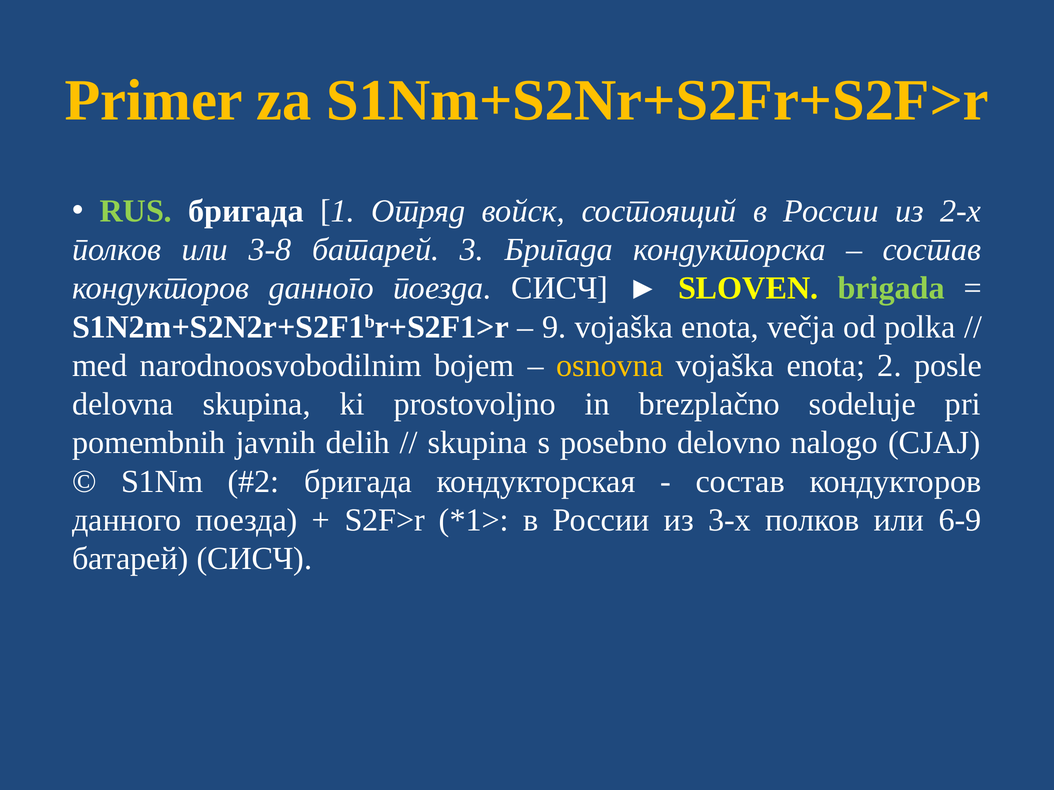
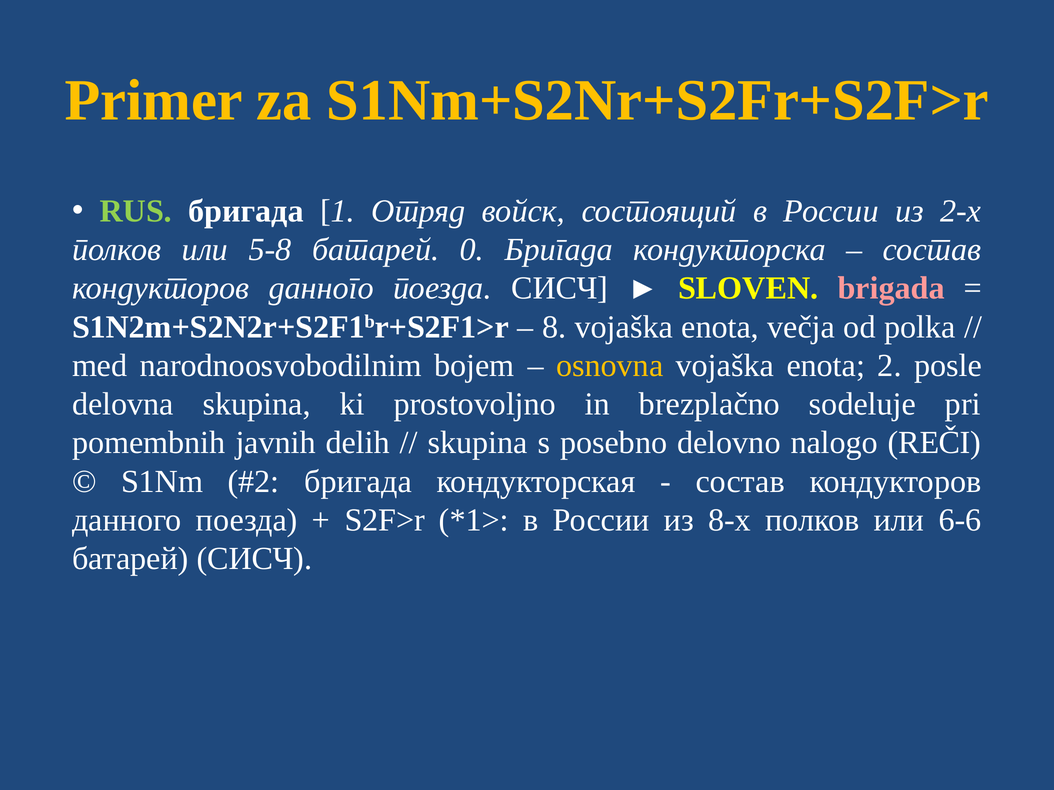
3-8: 3-8 -> 5-8 (270, 250)
3: 3 -> 0 (472, 250)
brigada colour: light green -> pink (891, 289)
9: 9 -> 8 (554, 327)
СЈАЈ: СЈАЈ -> REČI (935, 443)
3-х: 3-х -> 8-х (729, 520)
6-9: 6-9 -> 6-6 (960, 520)
